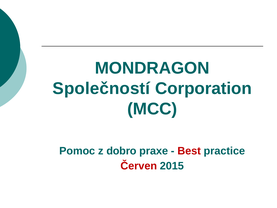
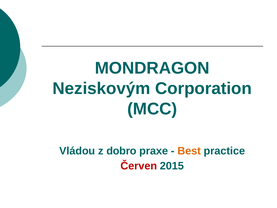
Společností: Společností -> Neziskovým (101, 88)
Pomoc: Pomoc -> Vládou (77, 151)
Best colour: red -> orange (189, 151)
